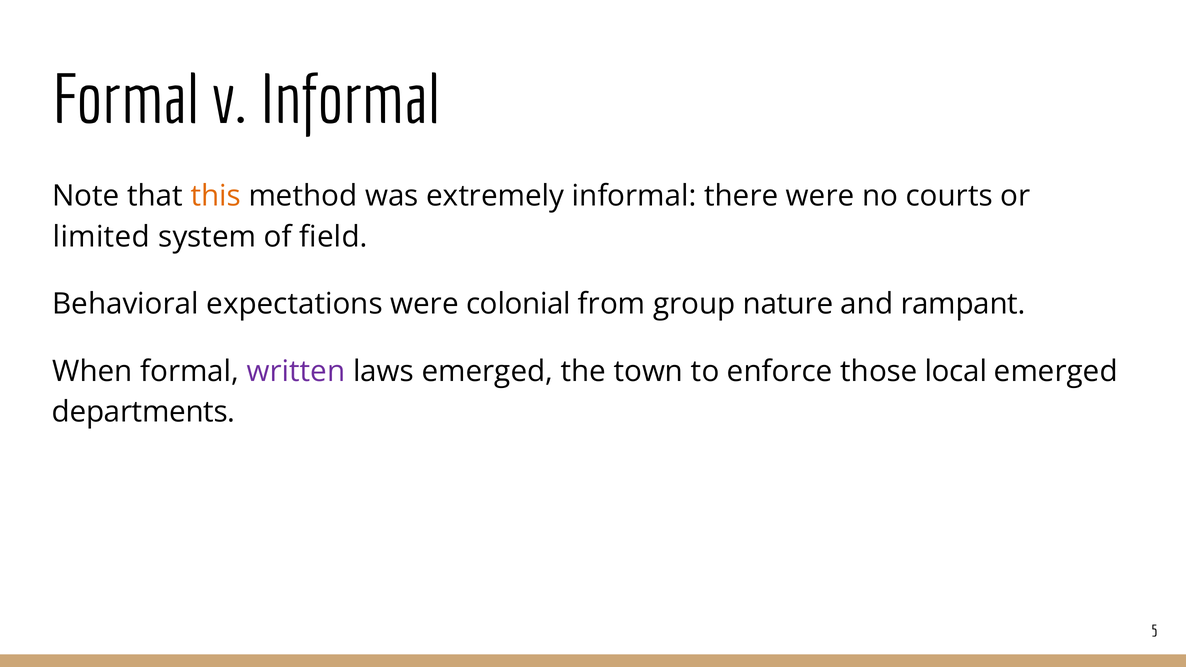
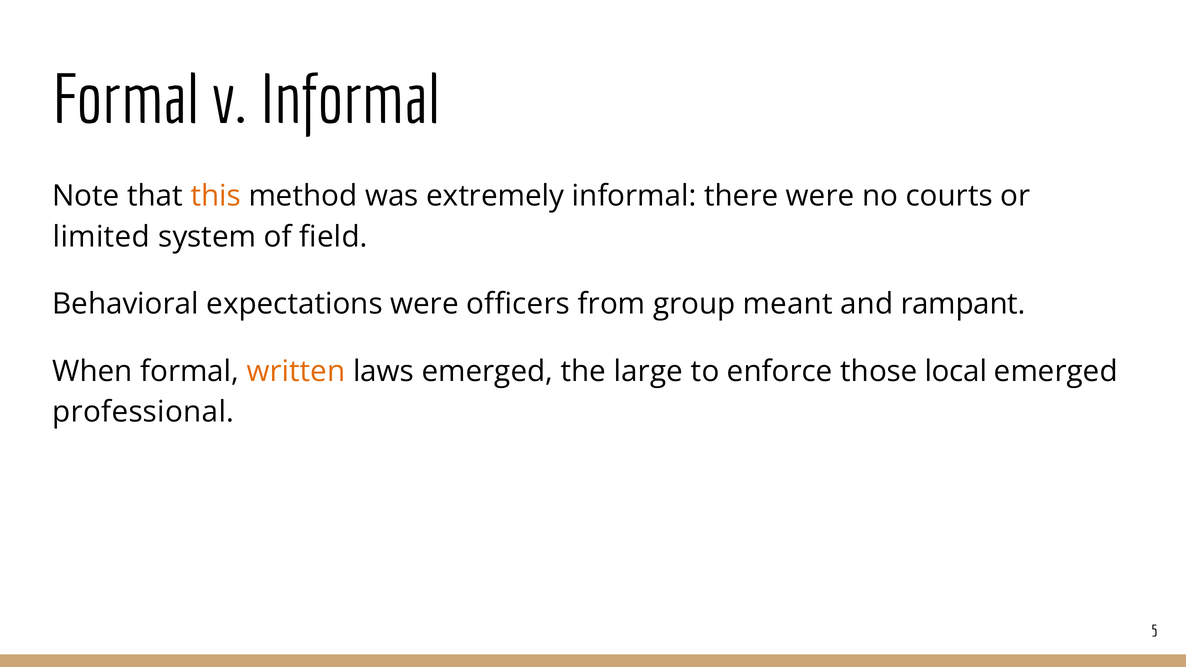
colonial: colonial -> officers (518, 304)
nature: nature -> meant (788, 304)
written colour: purple -> orange (296, 371)
town: town -> large (648, 371)
departments: departments -> professional (143, 412)
